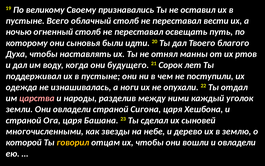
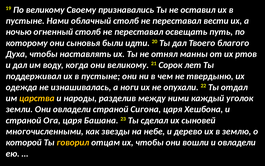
Всего: Всего -> Нами (58, 21)
они будущего: будущего -> великому (128, 65)
поступили: поступили -> твердыню (210, 76)
царства colour: pink -> yellow (37, 98)
